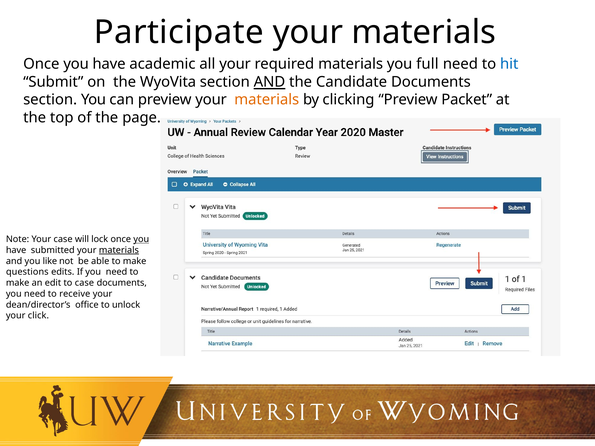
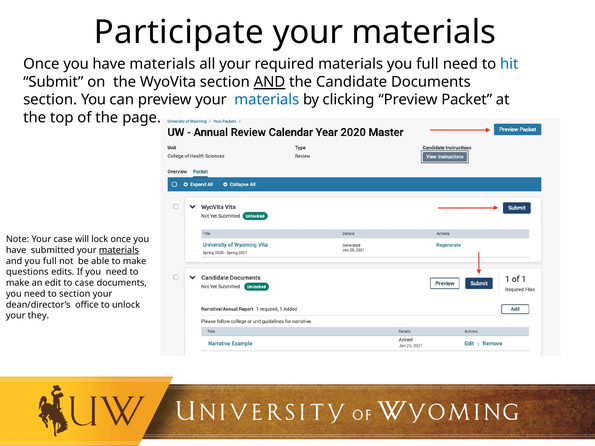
have academic: academic -> materials (162, 64)
materials colour: orange -> blue (267, 100)
you underline: present -> none (141, 239)
and you like: like -> full (50, 261)
to receive: receive -> section (75, 294)
click: click -> they (38, 316)
